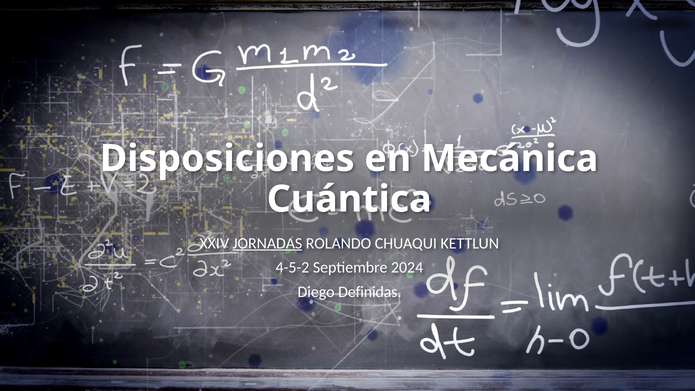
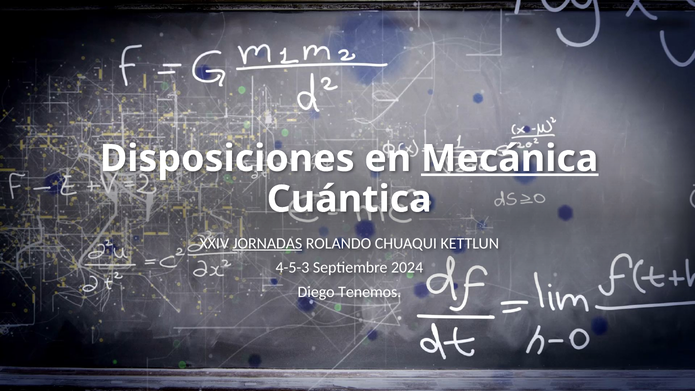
Mecánica underline: none -> present (510, 159)
4-5-2: 4-5-2 -> 4-5-3 (292, 268)
Definidas: Definidas -> Tenemos (370, 292)
